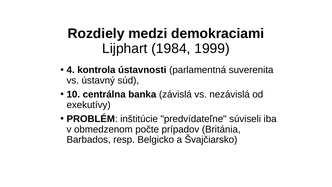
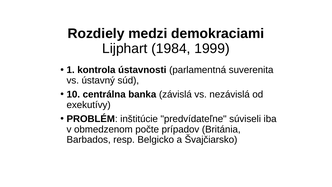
4: 4 -> 1 (71, 70)
